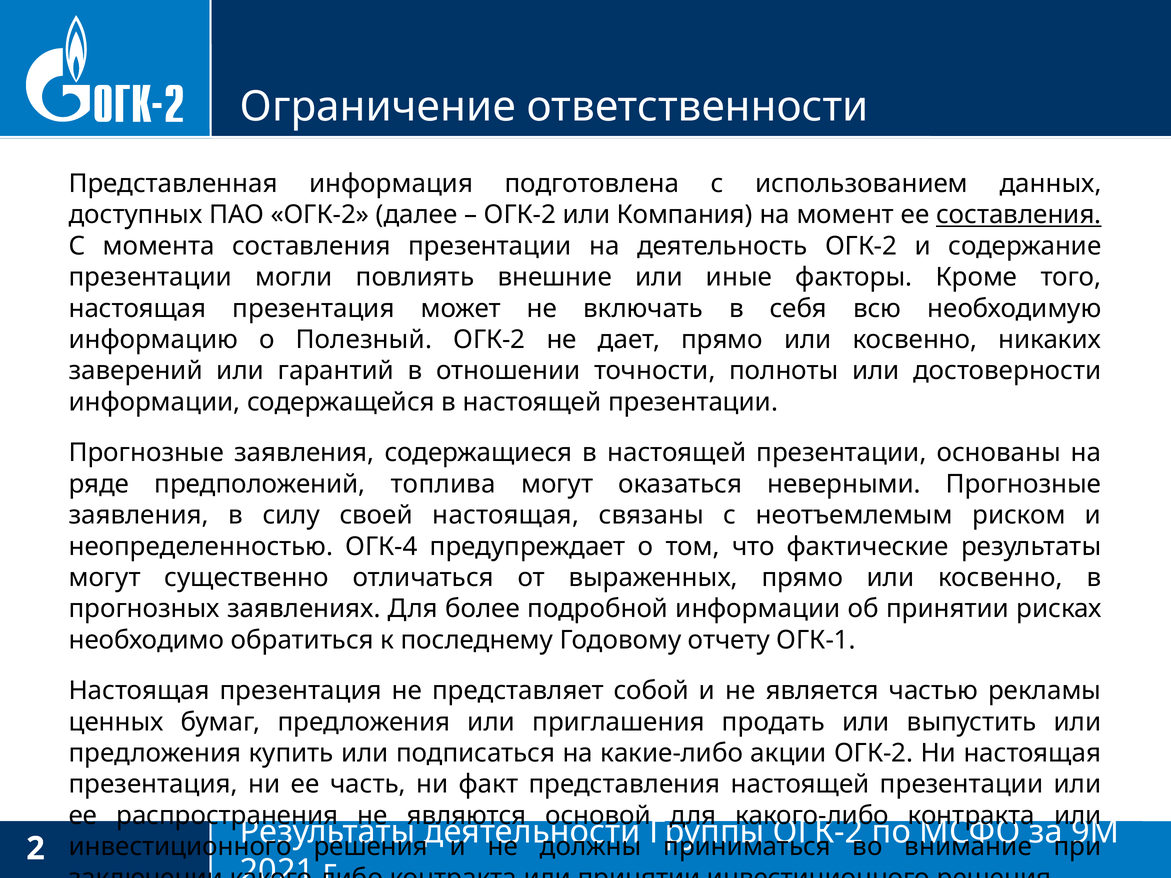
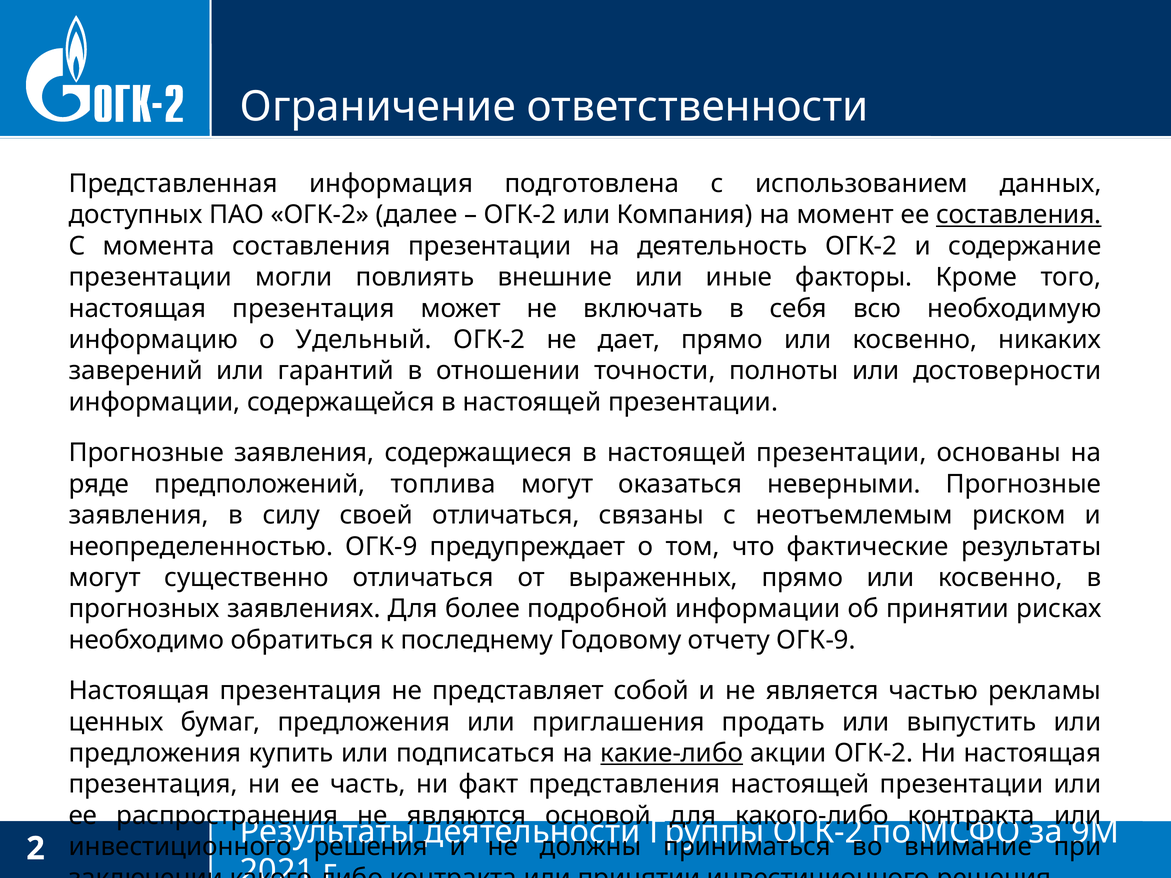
Полезный: Полезный -> Удельный (364, 340)
своей настоящая: настоящая -> отличаться (506, 515)
неопределенностью ОГК-4: ОГК-4 -> ОГК-9 (382, 547)
отчету ОГК-1: ОГК-1 -> ОГК-9 (816, 640)
какие-либо underline: none -> present (672, 753)
